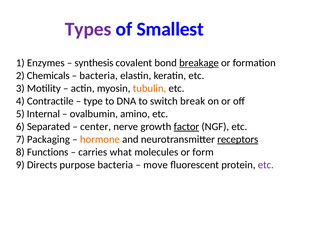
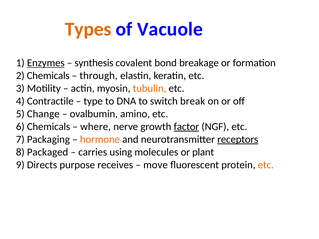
Types colour: purple -> orange (88, 29)
Smallest: Smallest -> Vacuole (170, 29)
Enzymes underline: none -> present (46, 63)
breakage underline: present -> none (199, 63)
bacteria: bacteria -> through (99, 76)
Internal: Internal -> Change (43, 114)
6 Separated: Separated -> Chemicals (49, 127)
center: center -> where (96, 127)
Functions: Functions -> Packaged (48, 152)
what: what -> using (121, 152)
form: form -> plant (203, 152)
purpose bacteria: bacteria -> receives (115, 165)
etc colour: purple -> orange (266, 165)
